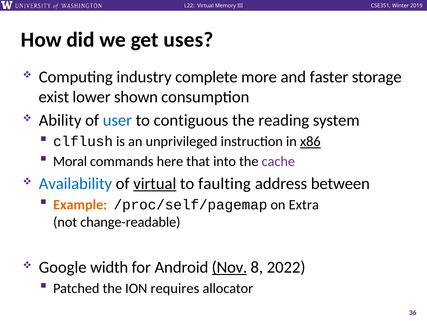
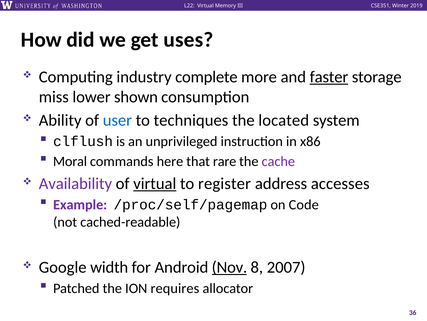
faster underline: none -> present (329, 77)
exist: exist -> miss (54, 97)
contiguous: contiguous -> techniques (191, 120)
reading: reading -> located (284, 120)
x86 underline: present -> none (310, 141)
into: into -> rare (225, 161)
Availability colour: blue -> purple (75, 183)
faulting: faulting -> register (224, 183)
between: between -> accesses (340, 183)
Example colour: orange -> purple (80, 204)
Extra: Extra -> Code (304, 204)
change-readable: change-readable -> cached-readable (130, 221)
2022: 2022 -> 2007 (286, 267)
